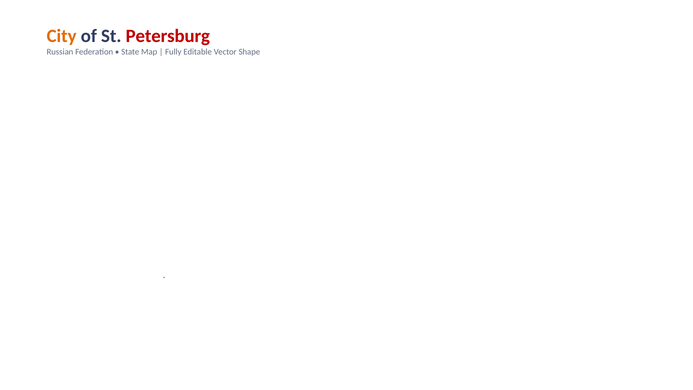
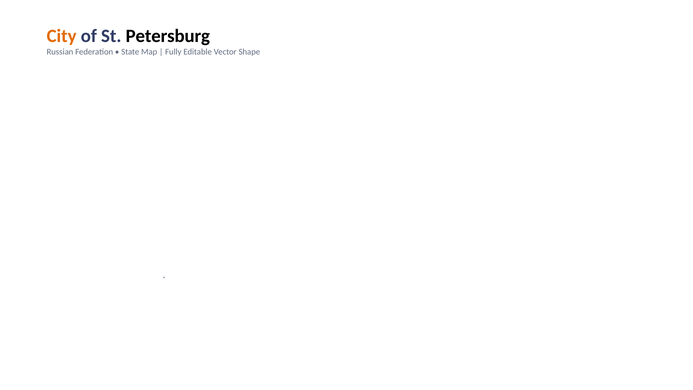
Petersburg colour: red -> black (168, 36)
